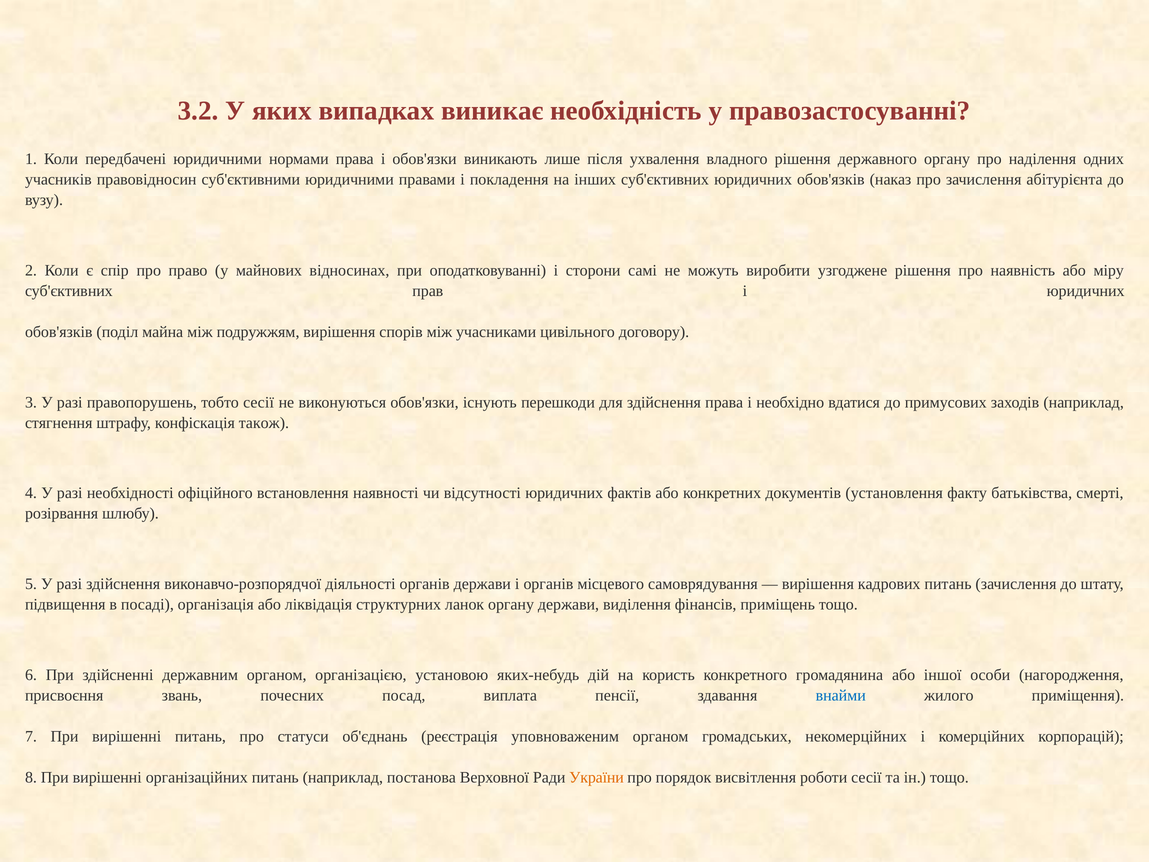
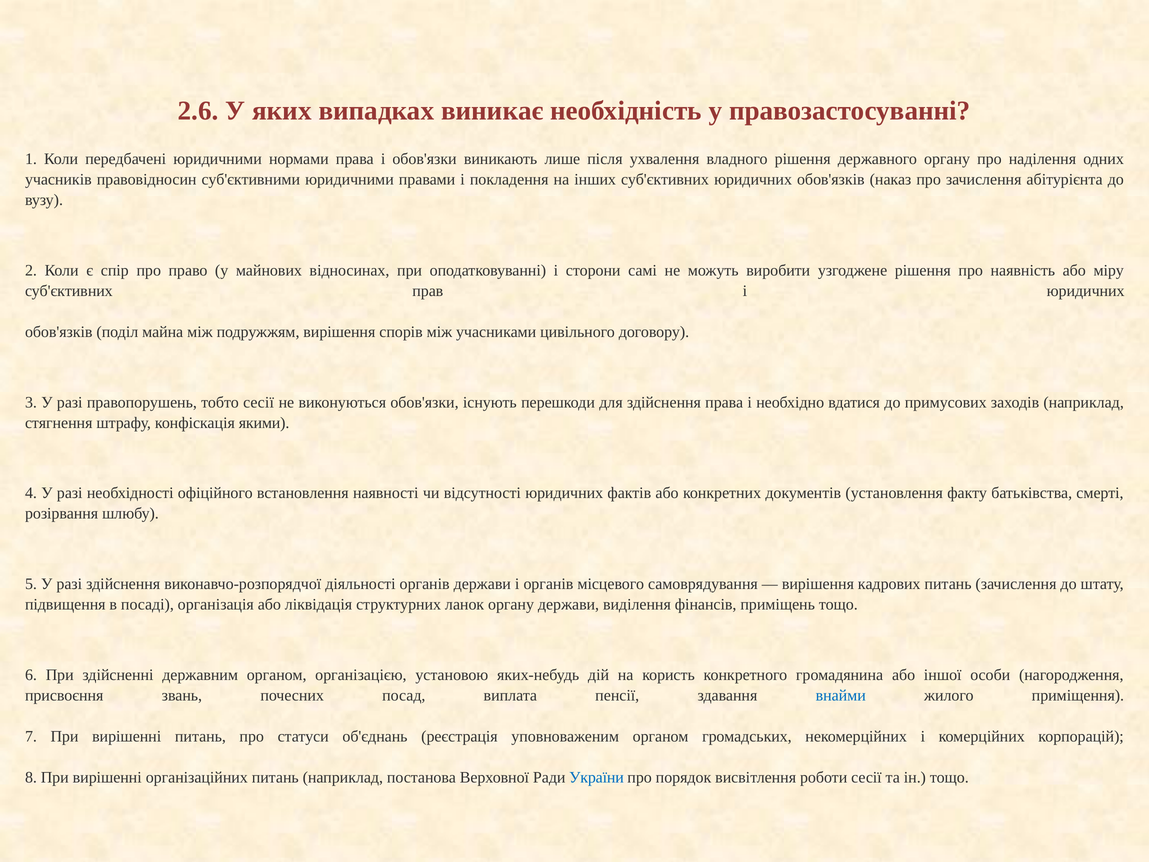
3.2: 3.2 -> 2.6 (198, 111)
також: також -> якими (264, 423)
України colour: orange -> blue (597, 777)
